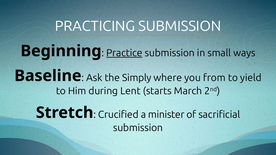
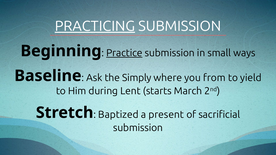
PRACTICING underline: none -> present (95, 26)
Crucified: Crucified -> Baptized (118, 115)
minister: minister -> present (166, 115)
